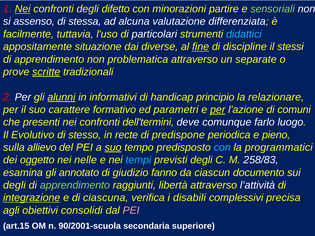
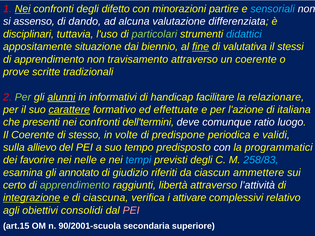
sensoriali colour: light green -> light blue (273, 9)
stessa: stessa -> dando (85, 22)
facilmente: facilmente -> disciplinari (29, 34)
particolari colour: white -> light green (154, 34)
diverse: diverse -> biennio (160, 47)
discipline: discipline -> valutativa (245, 47)
problematica: problematica -> travisamento (138, 59)
un separate: separate -> coerente (256, 59)
scritte underline: present -> none (46, 72)
Per colour: white -> light green (23, 97)
principio: principio -> facilitare (215, 97)
carattere underline: none -> present (69, 110)
parametri: parametri -> effettuate (176, 110)
per underline: present -> none (218, 110)
comuni: comuni -> italiana (294, 110)
farlo: farlo -> ratio (264, 122)
Il Evolutivo: Evolutivo -> Coerente (33, 135)
recte: recte -> volte (126, 135)
pieno: pieno -> validi (276, 135)
suo underline: present -> none (113, 148)
con colour: light blue -> white (222, 148)
oggetto: oggetto -> favorire (37, 160)
258/83 colour: white -> light blue (261, 160)
fanno: fanno -> riferiti (164, 173)
documento: documento -> ammettere (259, 173)
degli: degli -> certo (15, 185)
disabili: disabili -> attivare (190, 198)
precisa: precisa -> relativo (283, 198)
